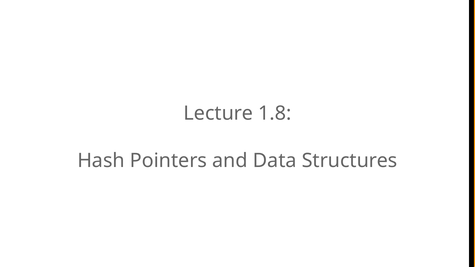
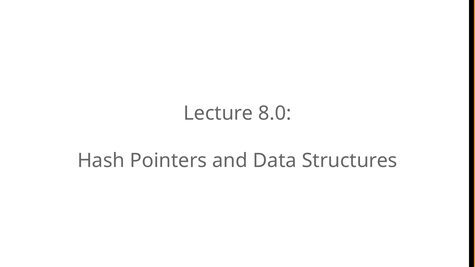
1.8: 1.8 -> 8.0 (275, 113)
